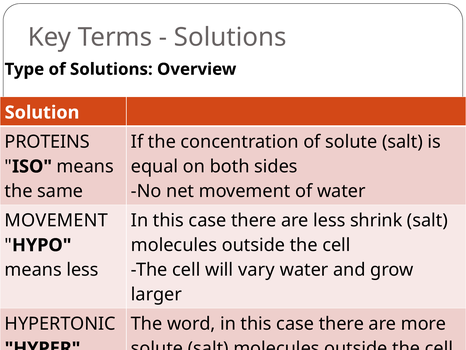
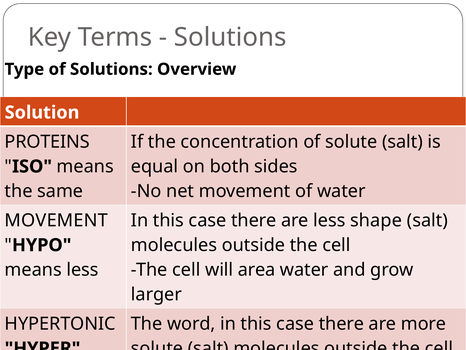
less shrink: shrink -> shape (376, 220)
vary: vary -> area (257, 269)
